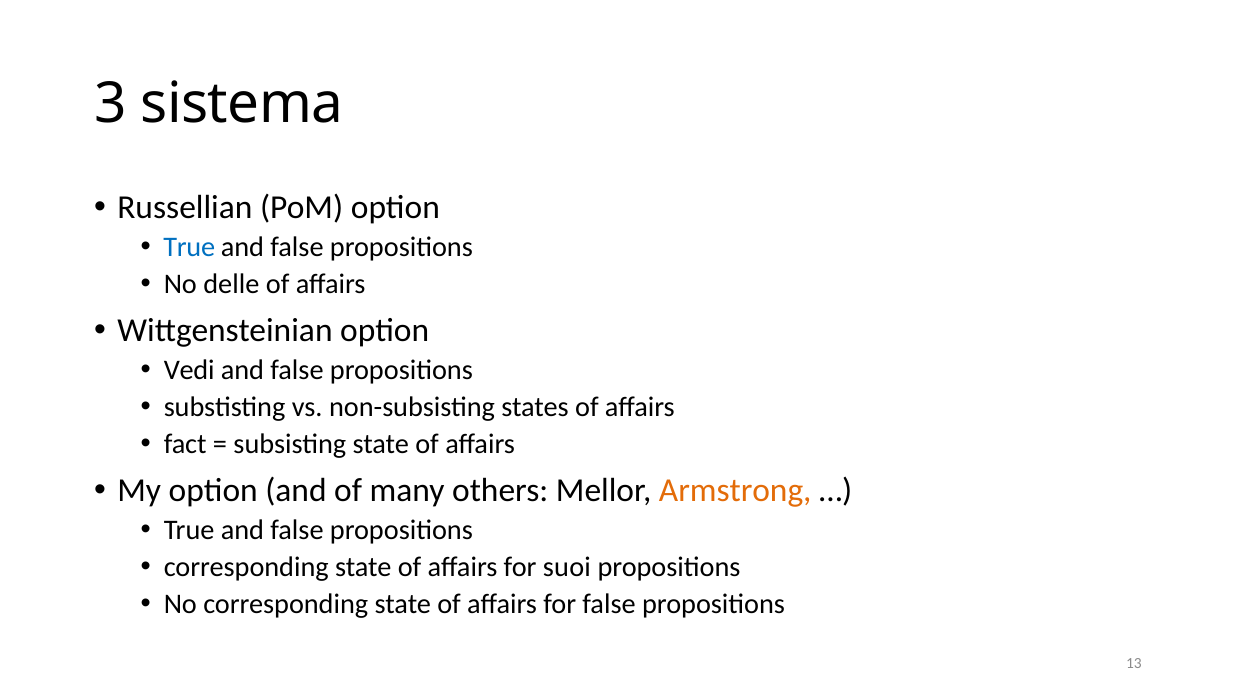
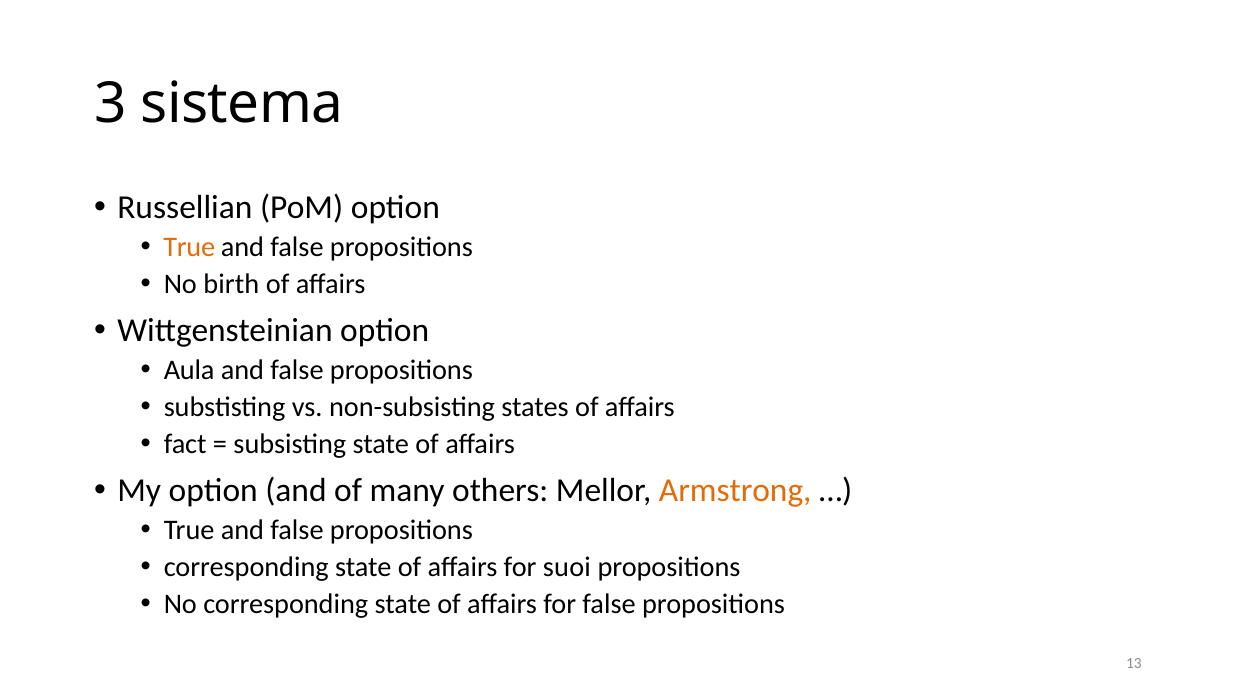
True colour: blue -> orange (189, 247)
delle: delle -> birth (231, 284)
Vedi: Vedi -> Aula (189, 370)
